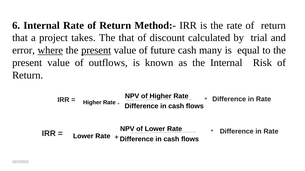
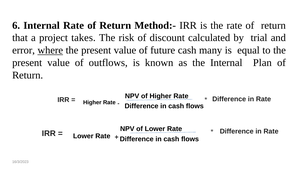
The that: that -> risk (126, 38)
present underline: present -> none (96, 50)
Risk: Risk -> Plan (262, 63)
